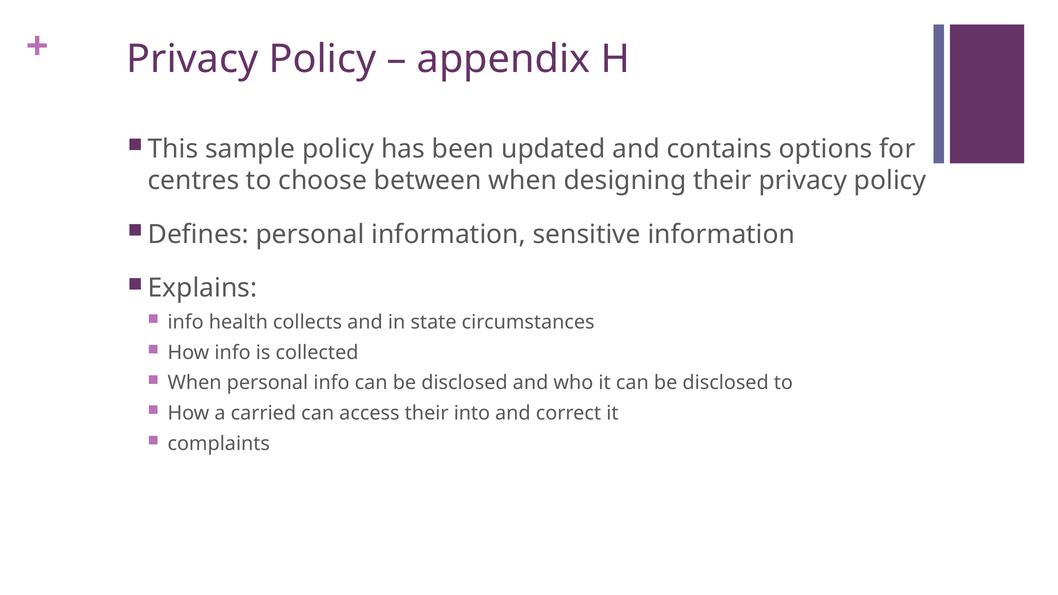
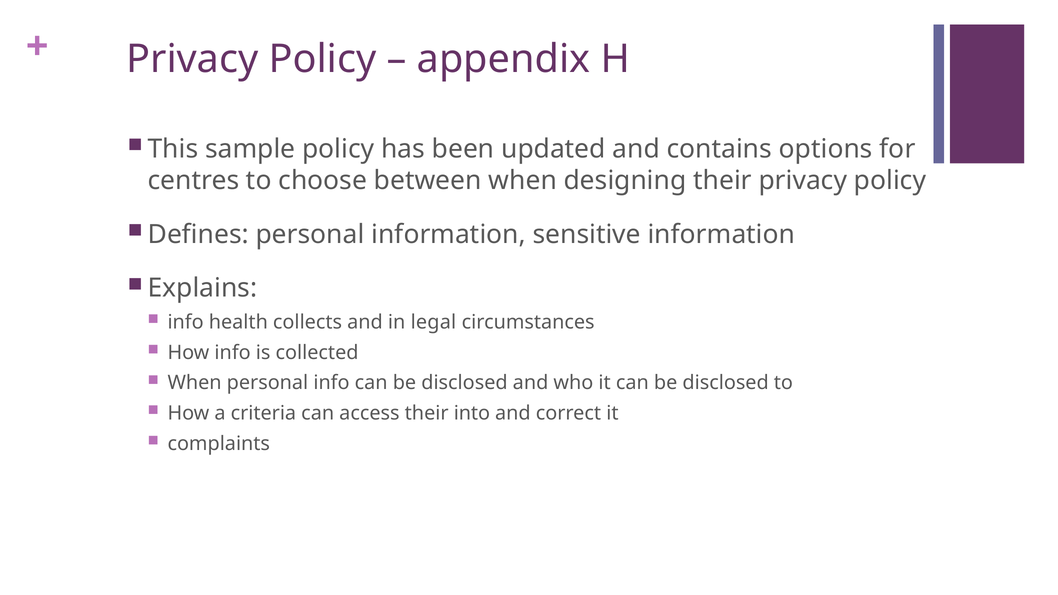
state: state -> legal (433, 322)
carried: carried -> criteria (263, 413)
